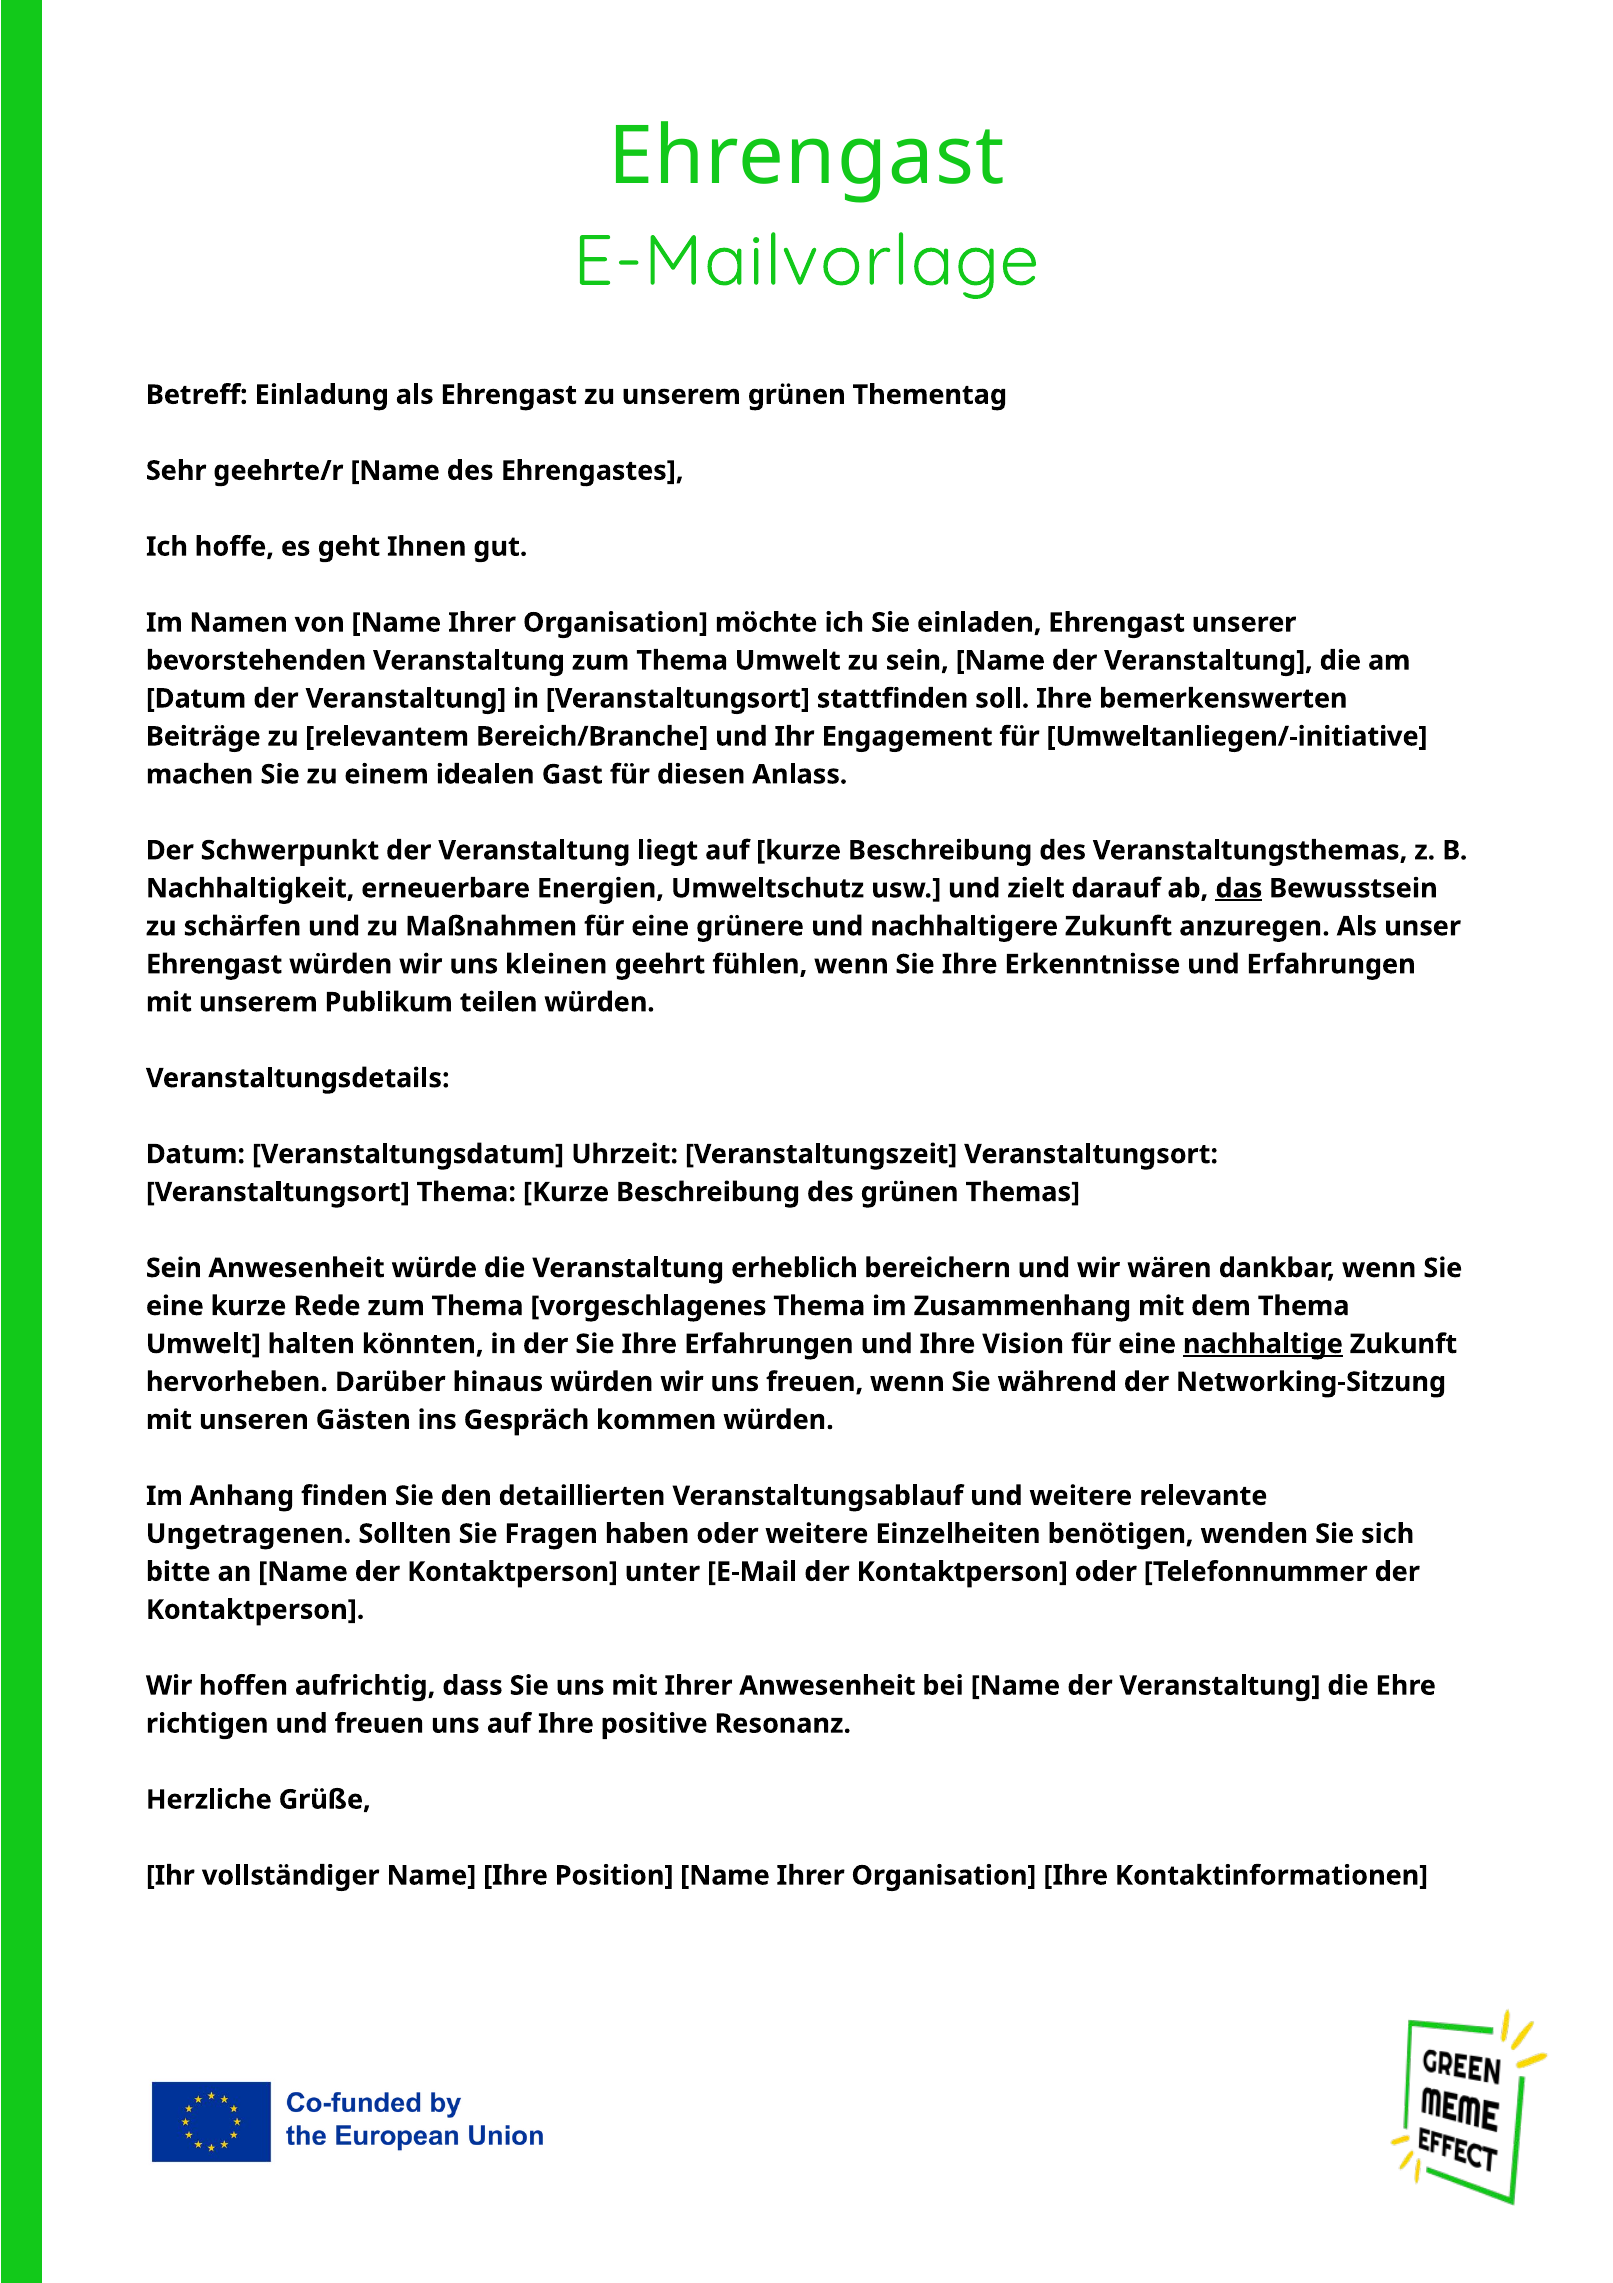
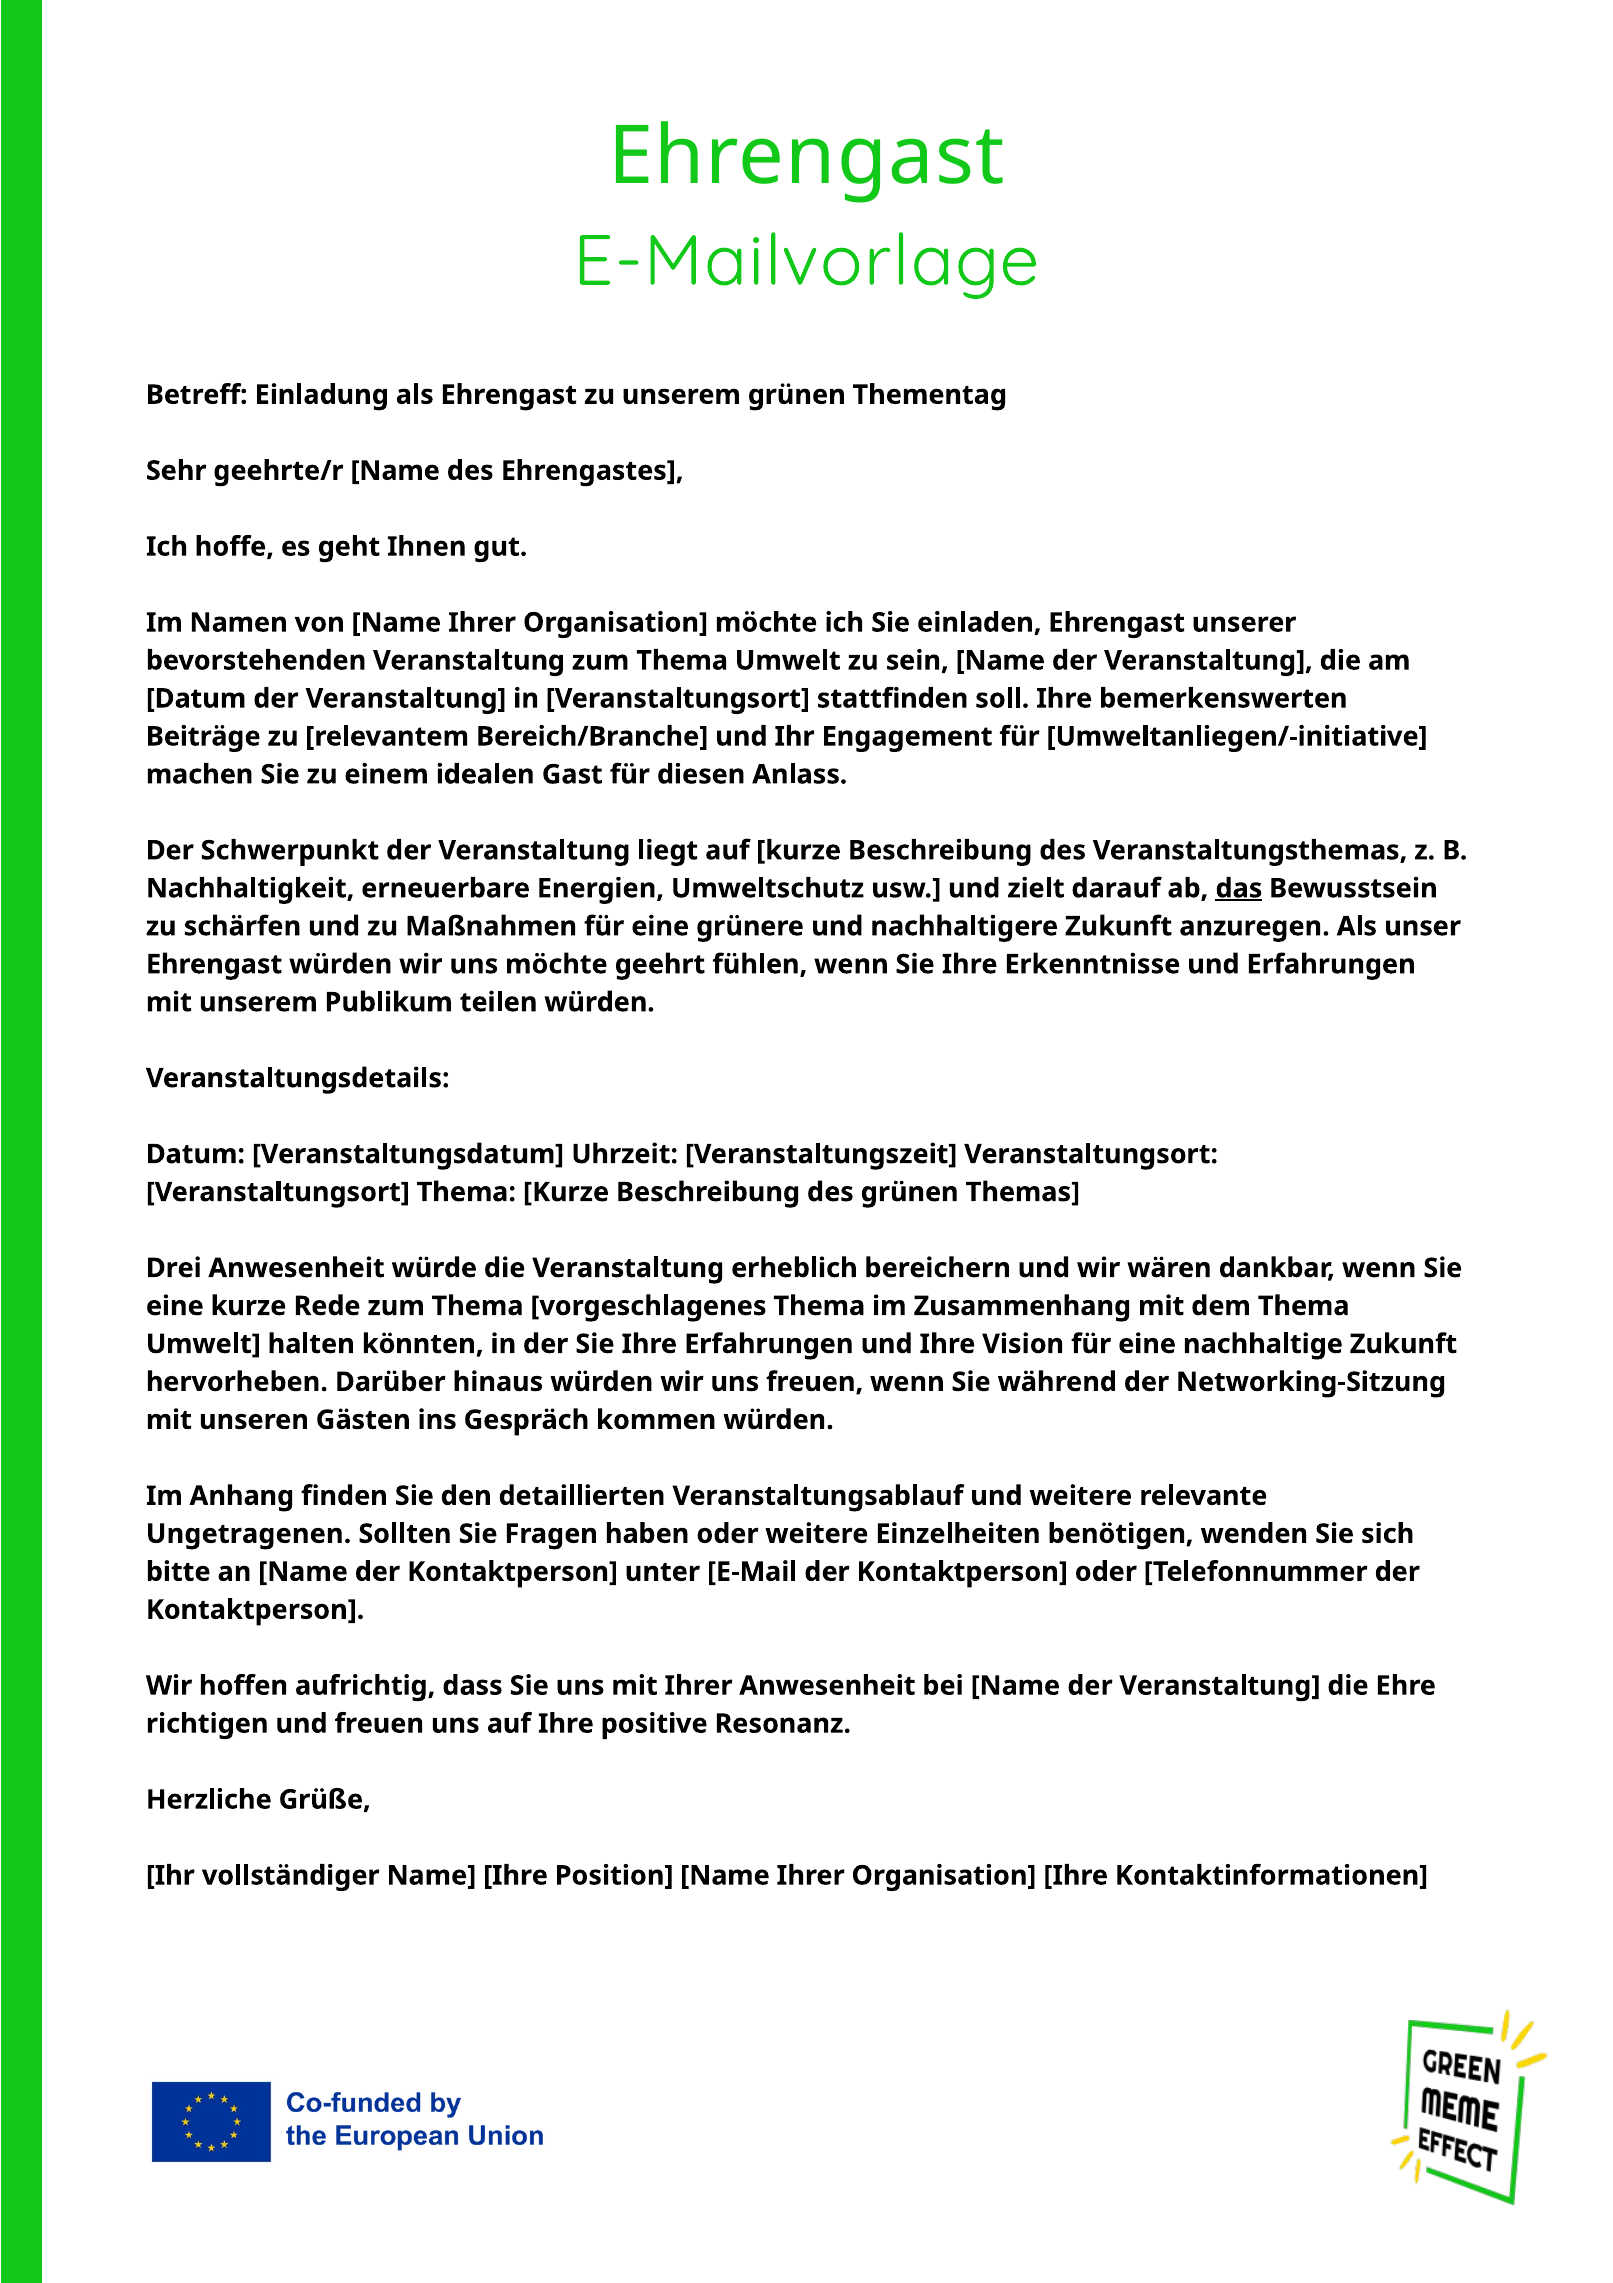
uns kleinen: kleinen -> möchte (556, 964)
Sein: Sein -> Drei (174, 1268)
nachhaltige underline: present -> none (1263, 1344)
